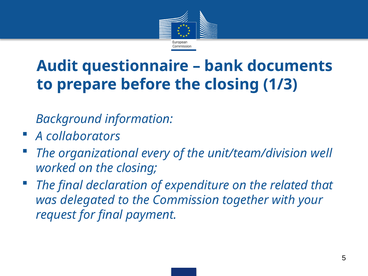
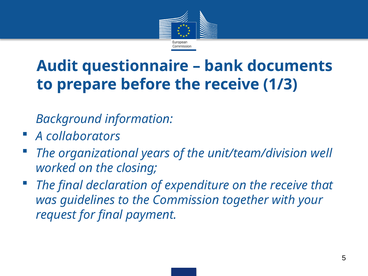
before the closing: closing -> receive (232, 84)
every: every -> years (156, 153)
on the related: related -> receive (289, 185)
delegated: delegated -> guidelines (88, 200)
